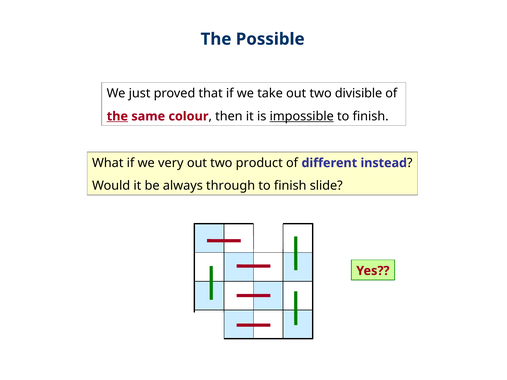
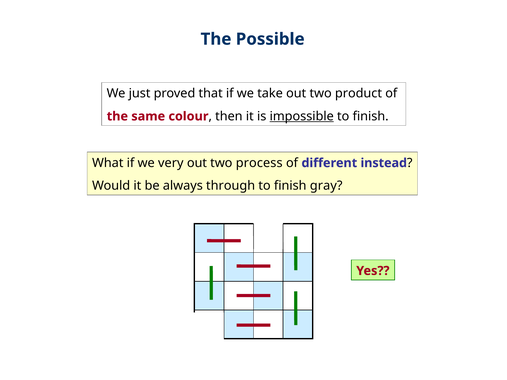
divisible: divisible -> product (358, 94)
the underline: present -> none (117, 116)
product: product -> process (259, 163)
slide: slide -> gray (326, 186)
